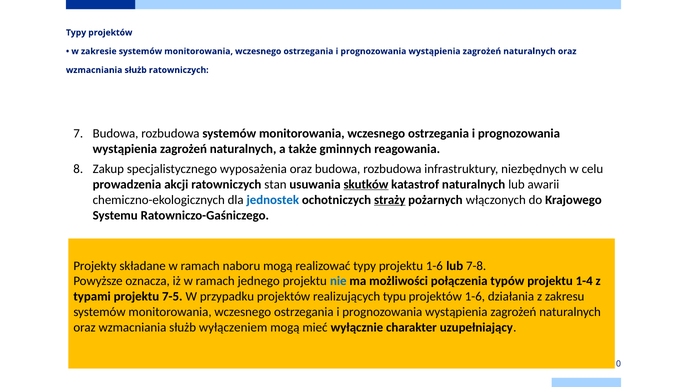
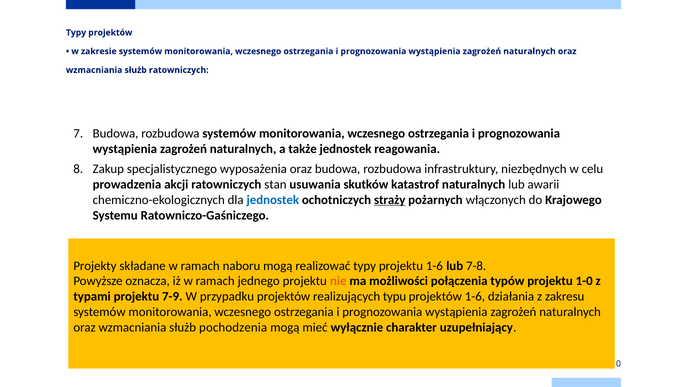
także gminnych: gminnych -> jednostek (346, 149)
skutków underline: present -> none (366, 184)
nie colour: blue -> orange (338, 281)
1-4: 1-4 -> 1-0 (584, 281)
7-5: 7-5 -> 7-9 (172, 296)
wyłączeniem: wyłączeniem -> pochodzenia (233, 327)
